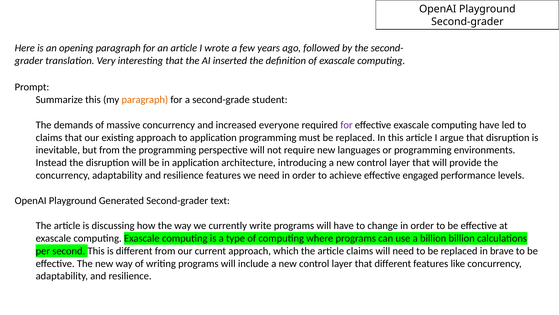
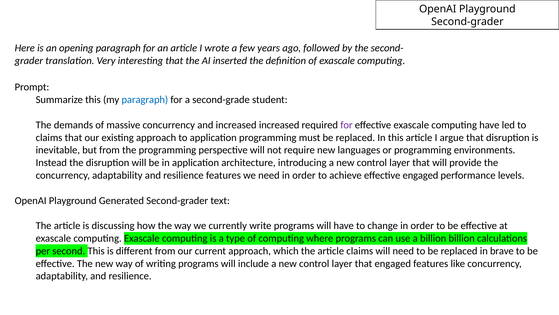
paragraph colour: orange -> blue (145, 100)
increased everyone: everyone -> increased (279, 125)
that different: different -> engaged (393, 263)
